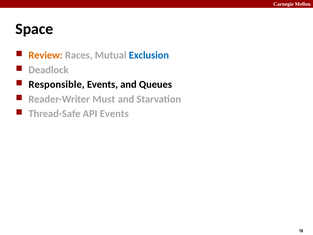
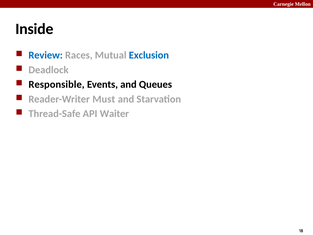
Space: Space -> Inside (34, 29)
Review colour: orange -> blue (46, 55)
API Events: Events -> Waiter (114, 114)
